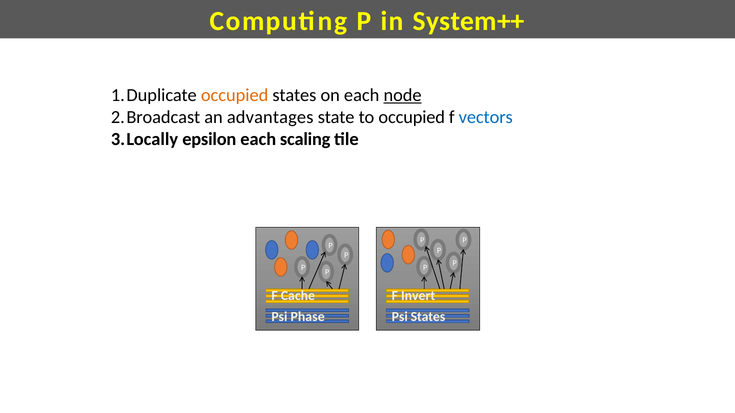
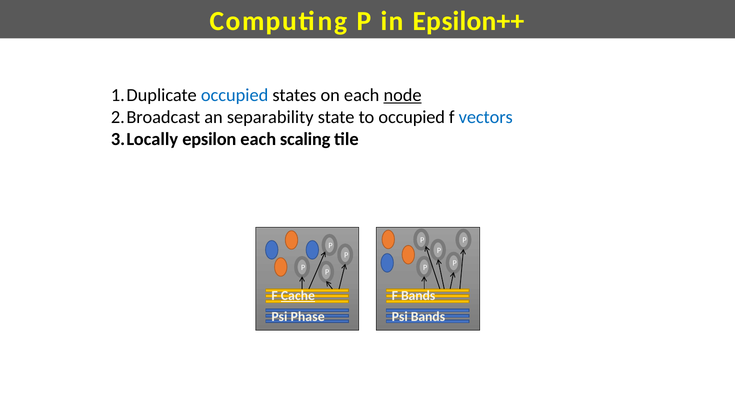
System++: System++ -> Epsilon++ (469, 21)
occupied colour: orange -> blue (235, 95)
advantages: advantages -> separability (270, 117)
Cache underline: none -> present (298, 296)
F Invert: Invert -> Bands (418, 296)
Psi States: States -> Bands (428, 317)
